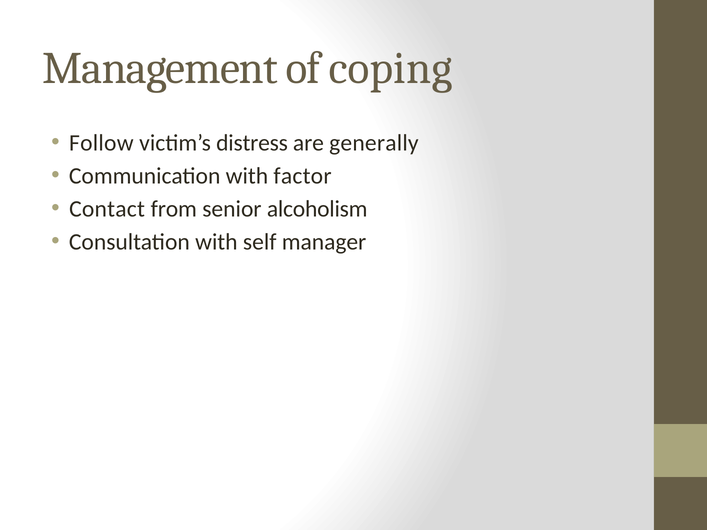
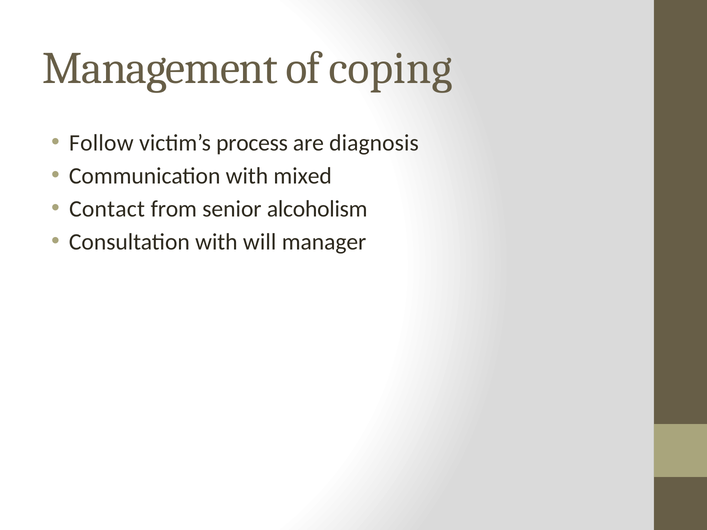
distress: distress -> process (252, 143)
generally: generally -> diagnosis (374, 143)
factor: factor -> mixed (303, 176)
self: self -> will (260, 242)
